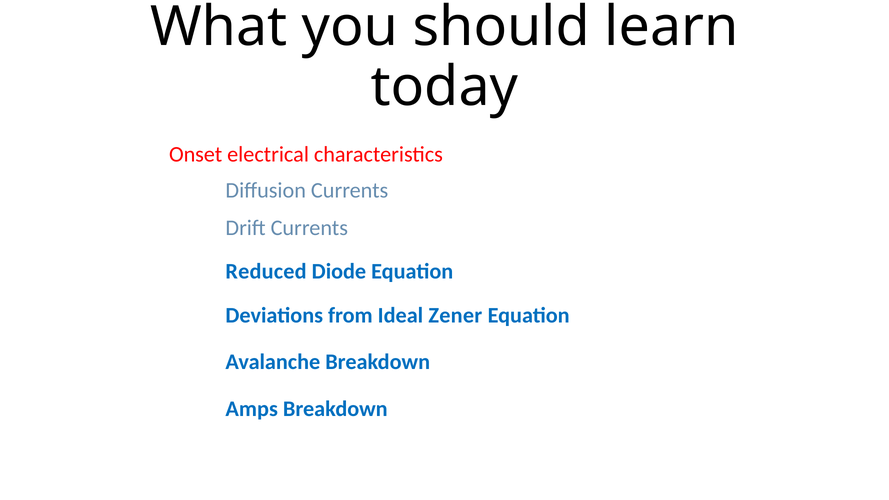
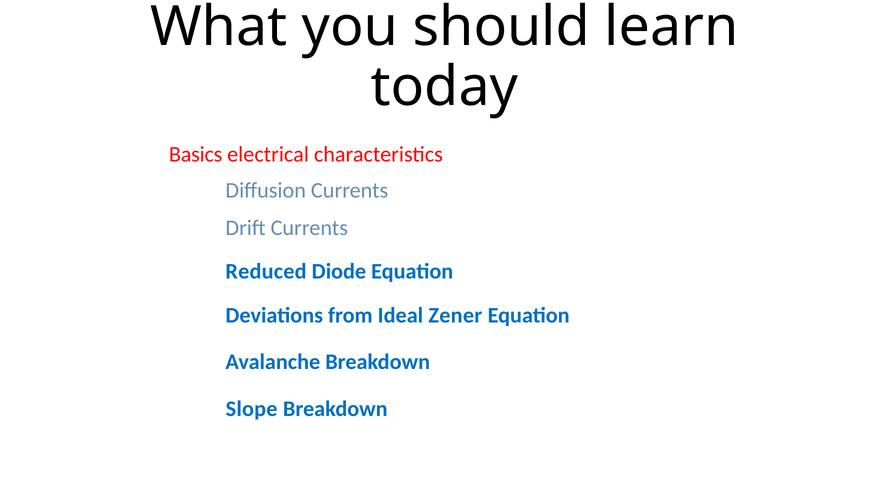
Onset: Onset -> Basics (196, 154)
Amps: Amps -> Slope (252, 409)
